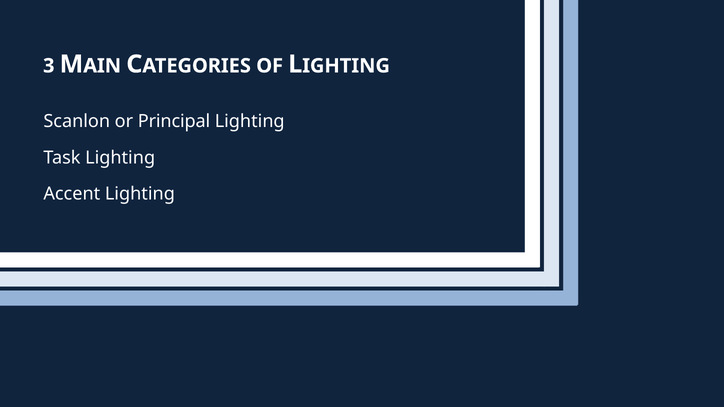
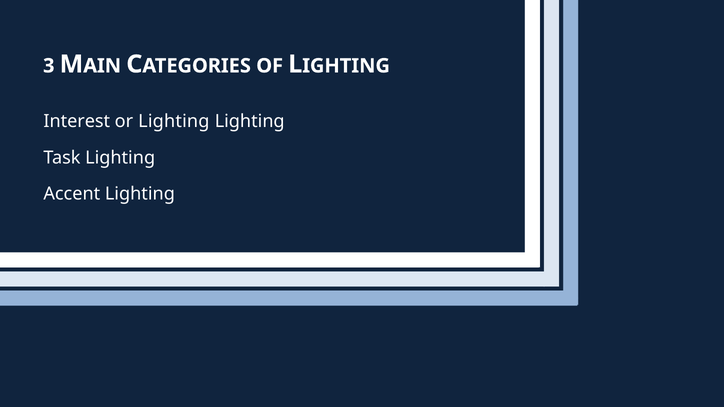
Scanlon: Scanlon -> Interest (77, 122)
or Principal: Principal -> Lighting (174, 122)
